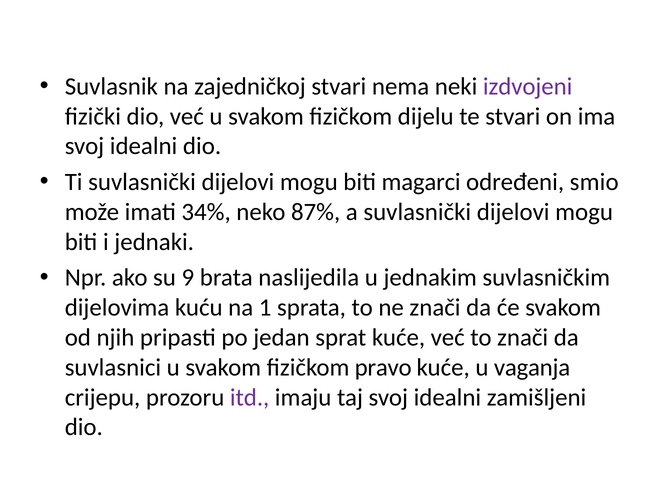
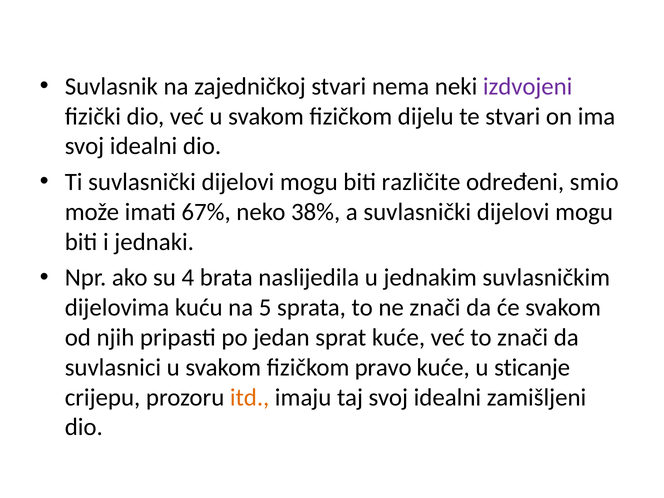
magarci: magarci -> različite (421, 182)
34%: 34% -> 67% (206, 212)
87%: 87% -> 38% (316, 212)
9: 9 -> 4 (188, 278)
1: 1 -> 5 (265, 308)
vaganja: vaganja -> sticanje (532, 367)
itd colour: purple -> orange (250, 397)
